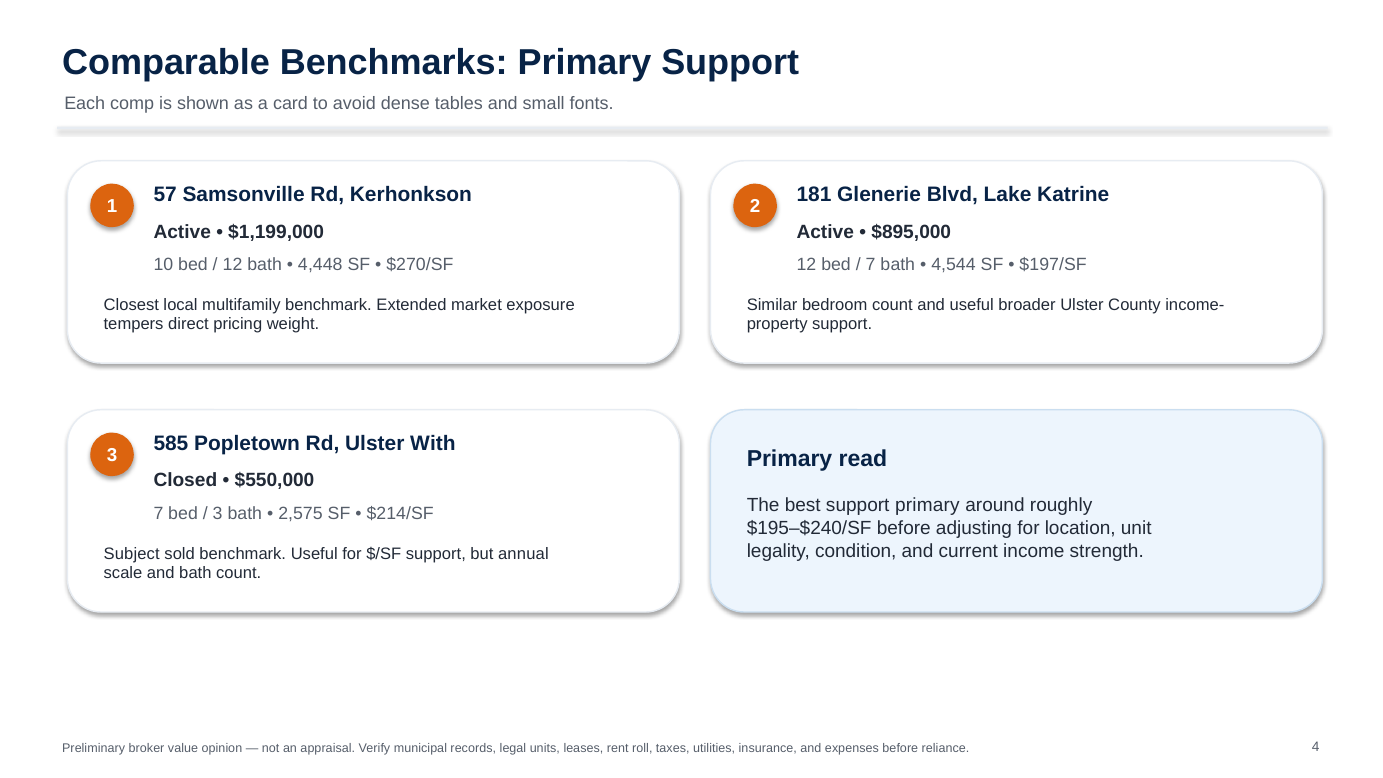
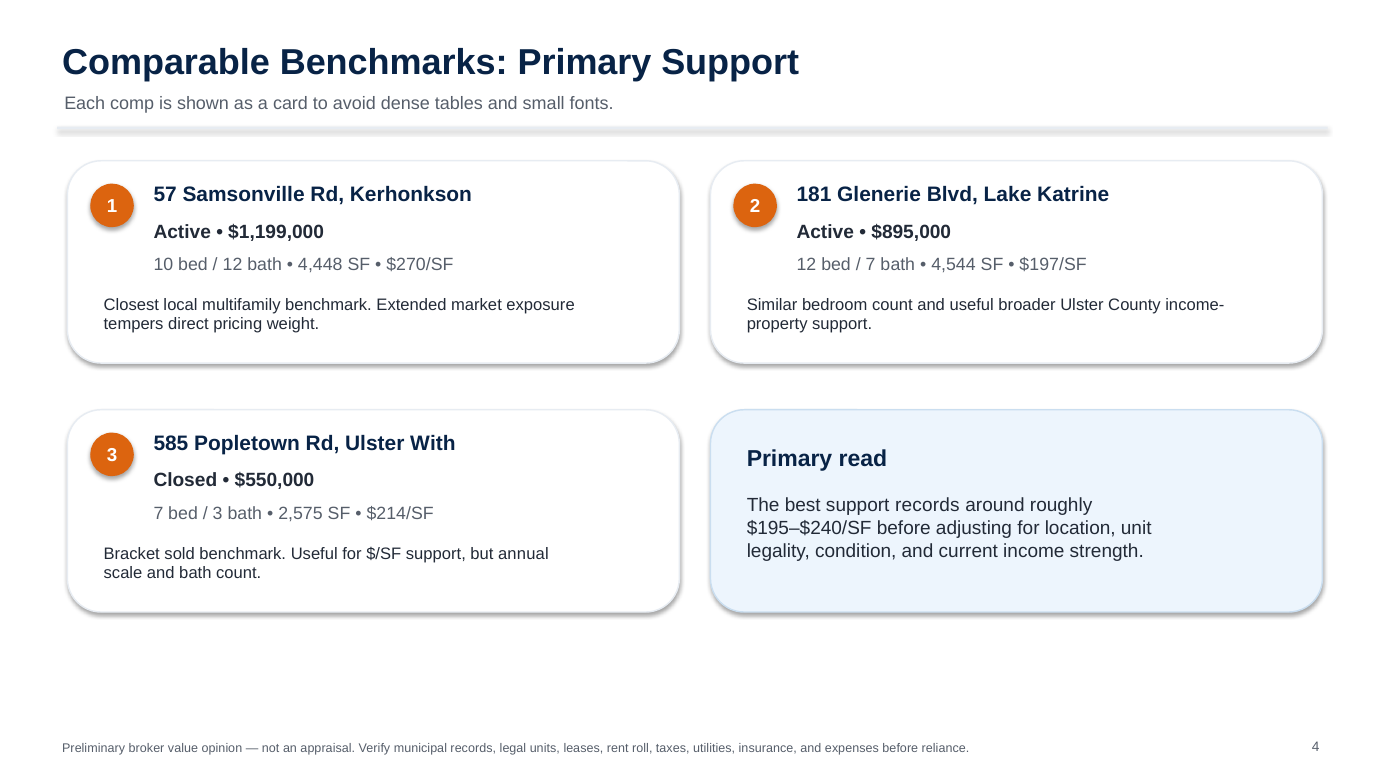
support primary: primary -> records (927, 505)
Subject: Subject -> Bracket (132, 554)
